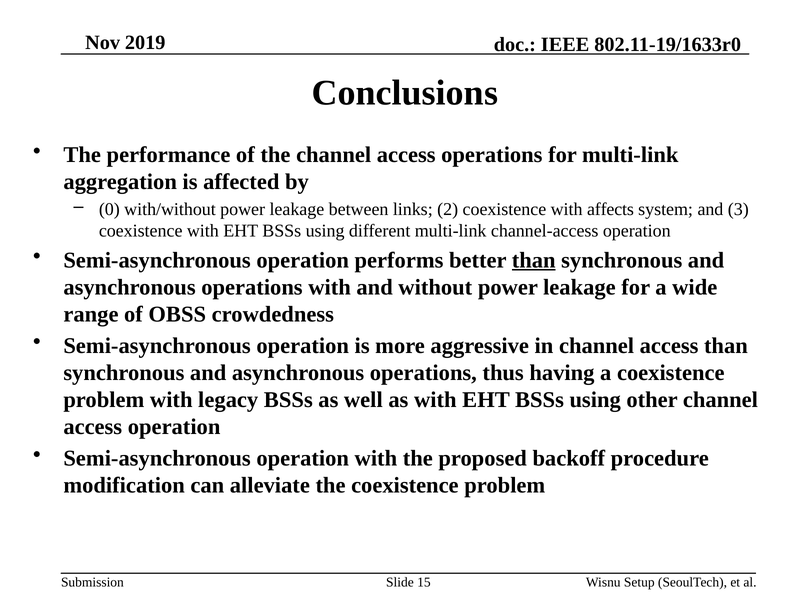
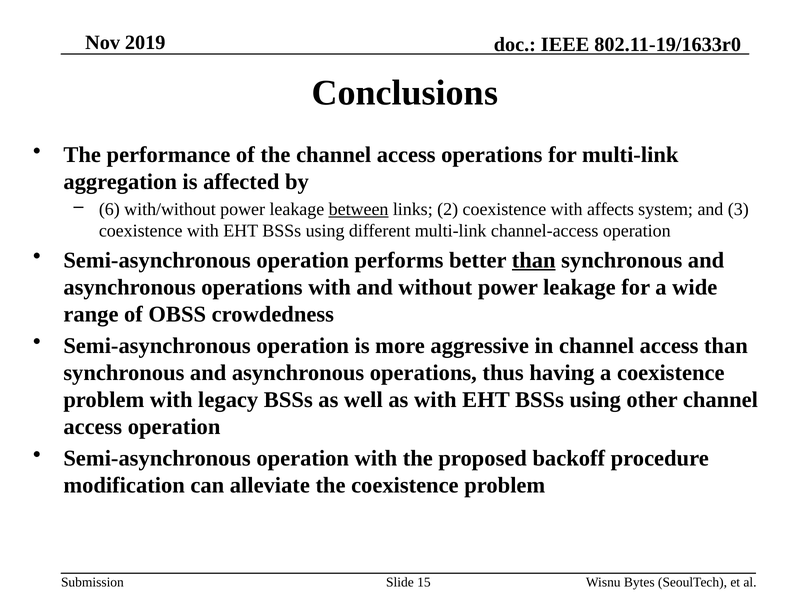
0: 0 -> 6 (109, 210)
between underline: none -> present (359, 210)
Setup: Setup -> Bytes (639, 583)
